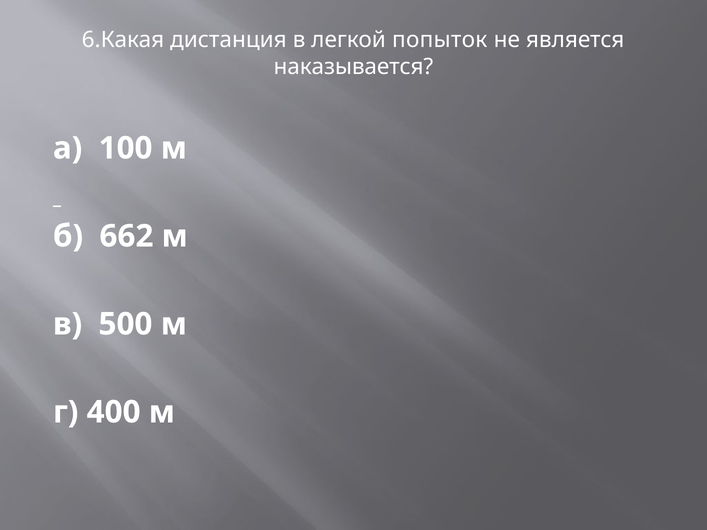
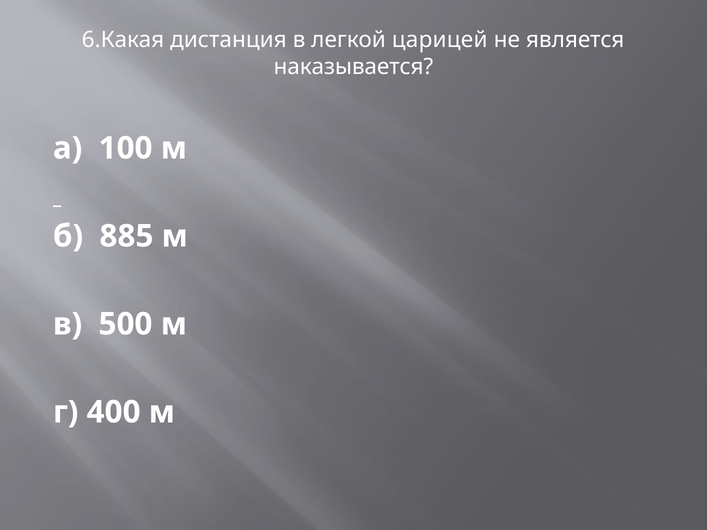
попыток: попыток -> царицей (440, 40)
662: 662 -> 885 (126, 236)
